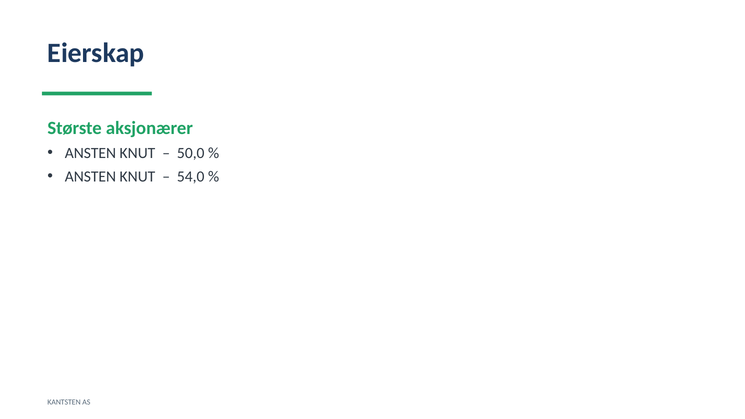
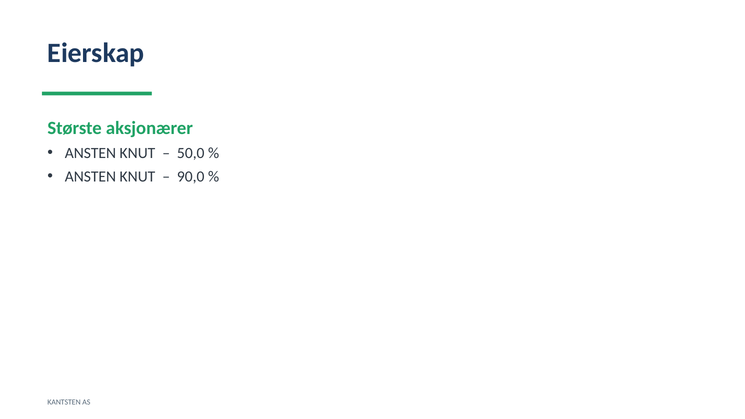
54,0: 54,0 -> 90,0 (191, 176)
